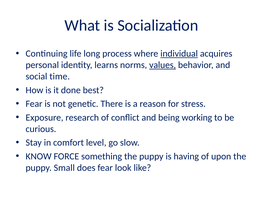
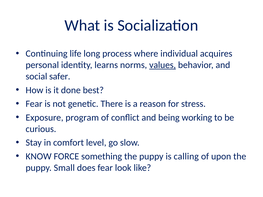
individual underline: present -> none (179, 54)
time: time -> safer (60, 76)
research: research -> program (82, 118)
having: having -> calling (186, 157)
